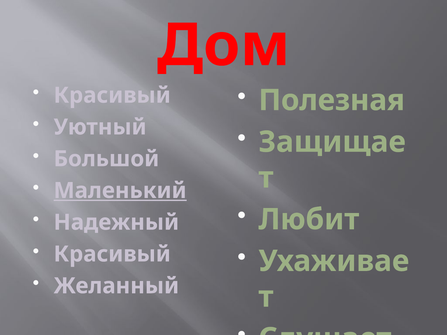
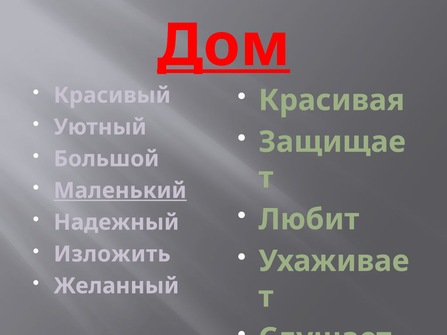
Дом underline: none -> present (223, 46)
Полезная: Полезная -> Красивая (332, 100)
Красивый: Красивый -> Изложить (112, 254)
